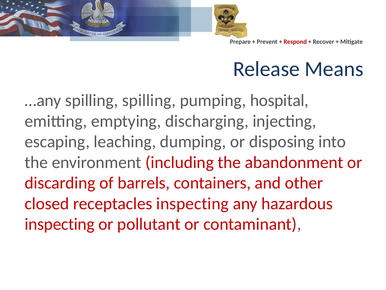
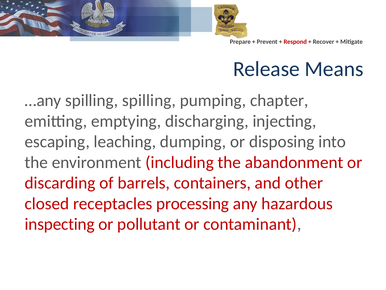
hospital: hospital -> chapter (279, 100)
receptacles inspecting: inspecting -> processing (193, 203)
